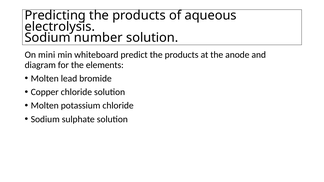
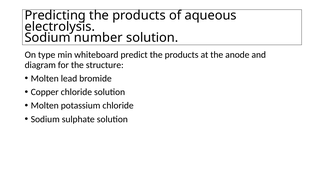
mini: mini -> type (47, 55)
elements: elements -> structure (105, 65)
